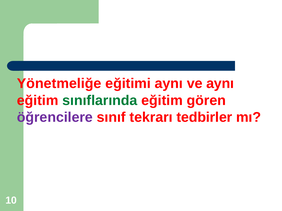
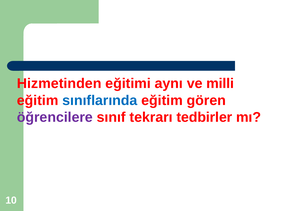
Yönetmeliğe: Yönetmeliğe -> Hizmetinden (59, 84)
ve aynı: aynı -> milli (220, 84)
sınıflarında colour: green -> blue (100, 101)
